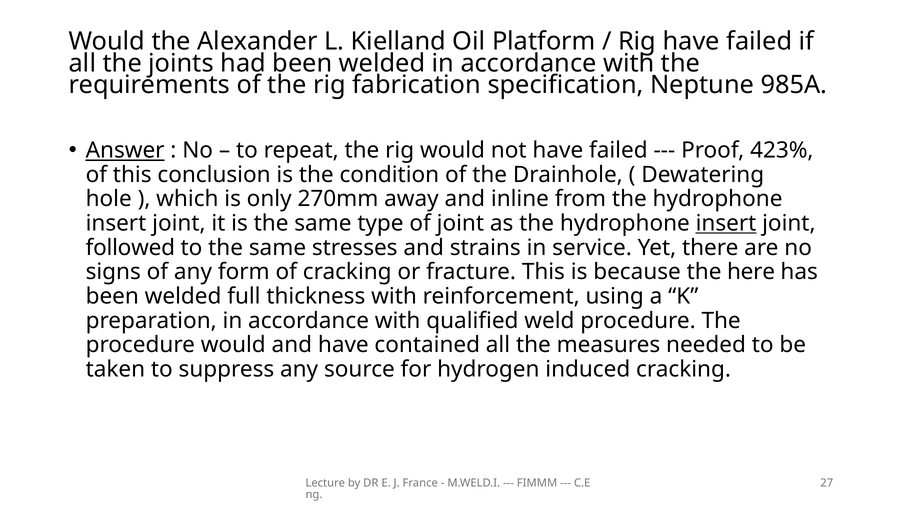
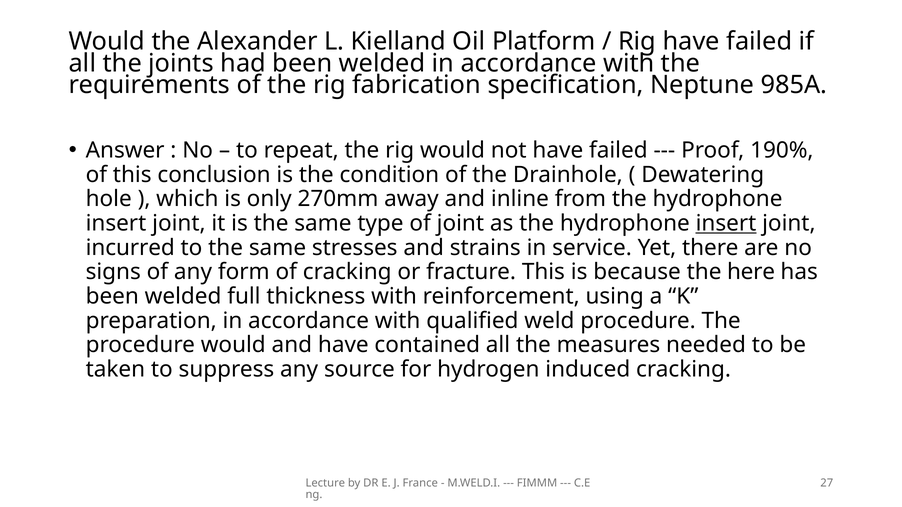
Answer underline: present -> none (125, 150)
423%: 423% -> 190% (782, 150)
followed: followed -> incurred (130, 248)
